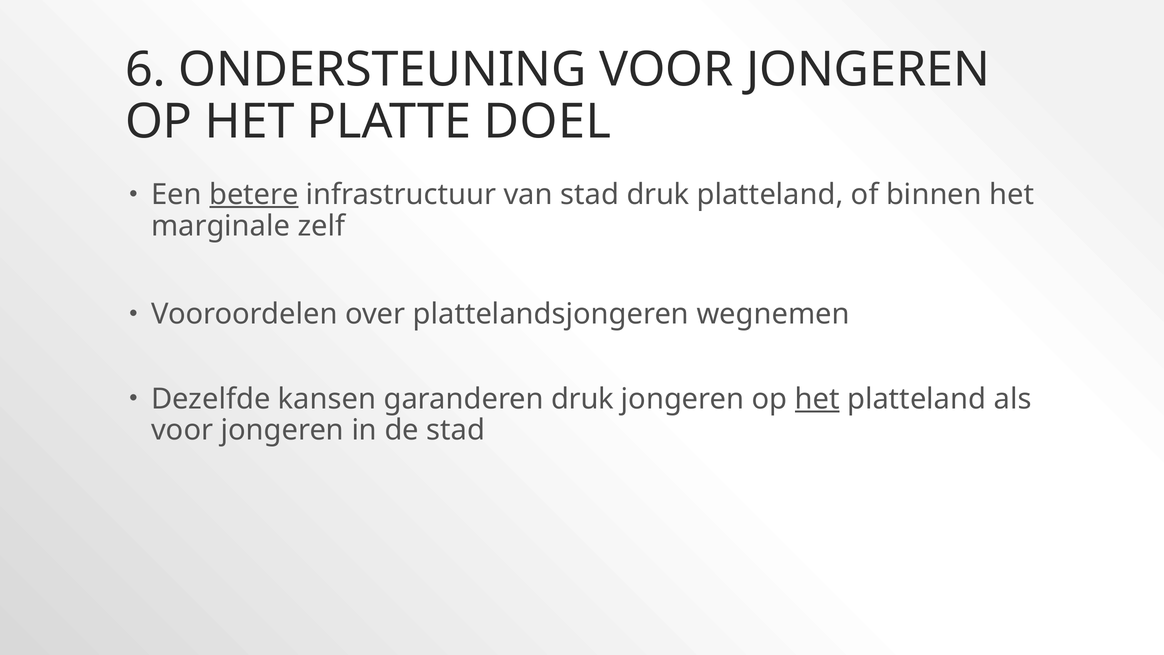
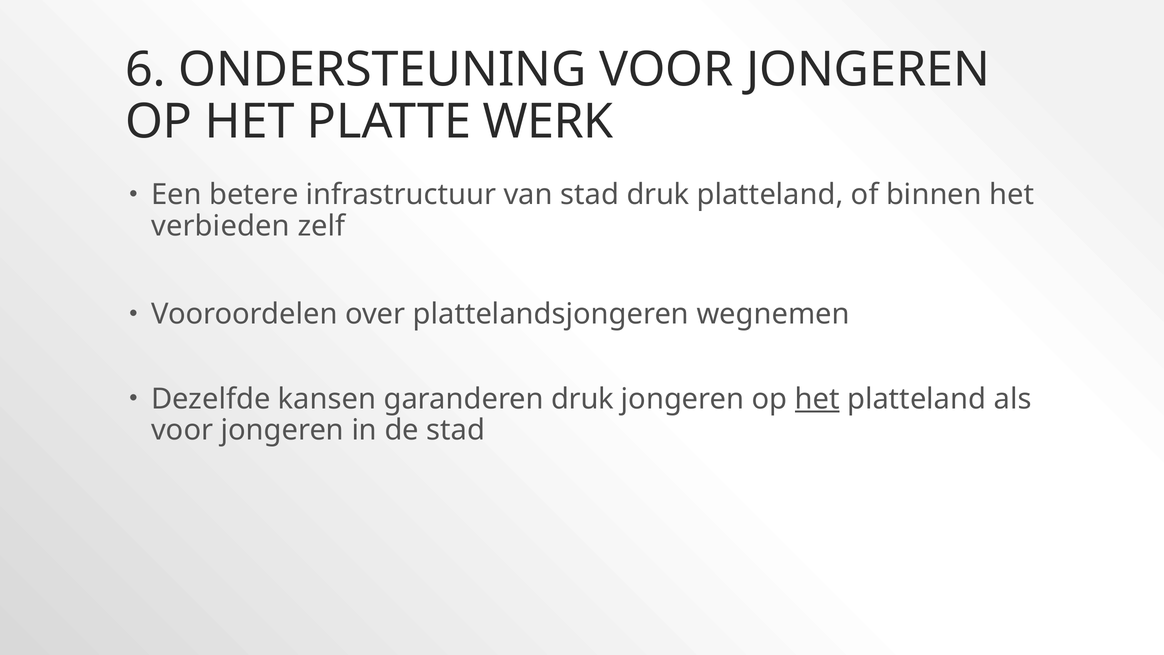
DOEL: DOEL -> WERK (548, 122)
betere underline: present -> none (254, 195)
marginale: marginale -> verbieden (221, 226)
